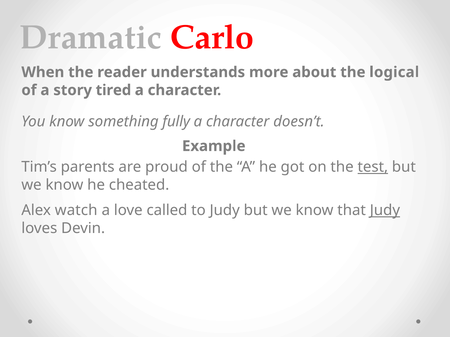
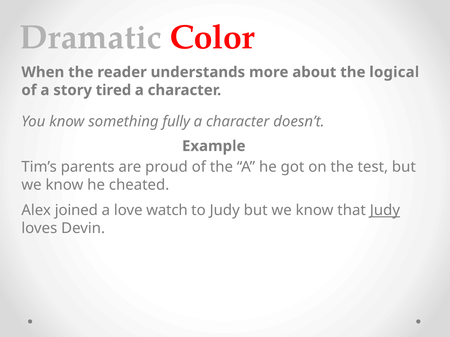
Carlo: Carlo -> Color (212, 38)
test underline: present -> none (373, 167)
watch: watch -> joined (76, 211)
called: called -> watch (167, 211)
